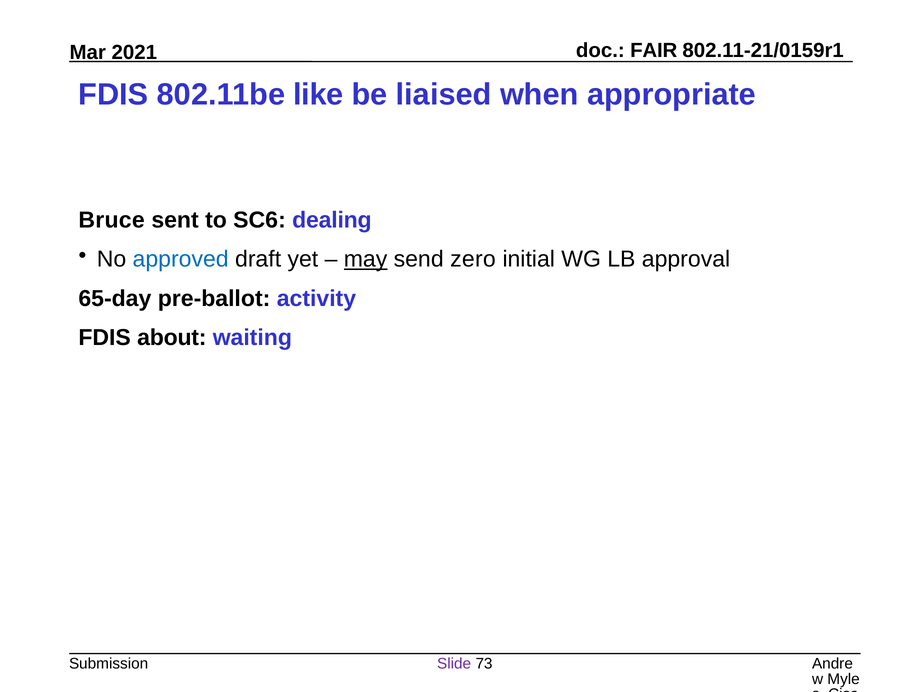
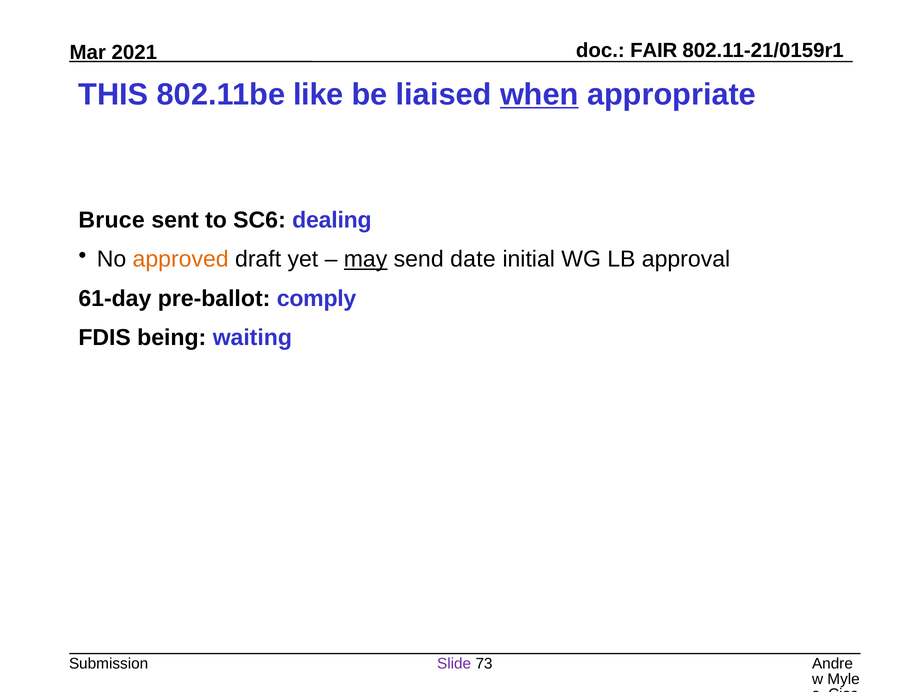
FDIS: FDIS -> THIS (113, 94)
when underline: none -> present (539, 94)
approved colour: blue -> orange (181, 259)
zero: zero -> date (473, 259)
65-day: 65-day -> 61-day (115, 298)
activity: activity -> comply (317, 298)
about: about -> being (172, 337)
